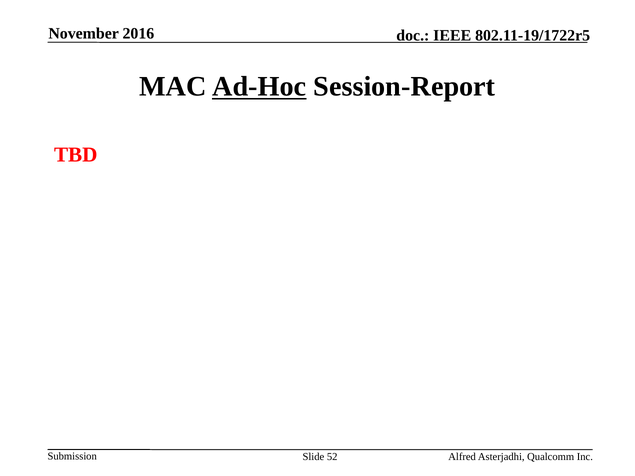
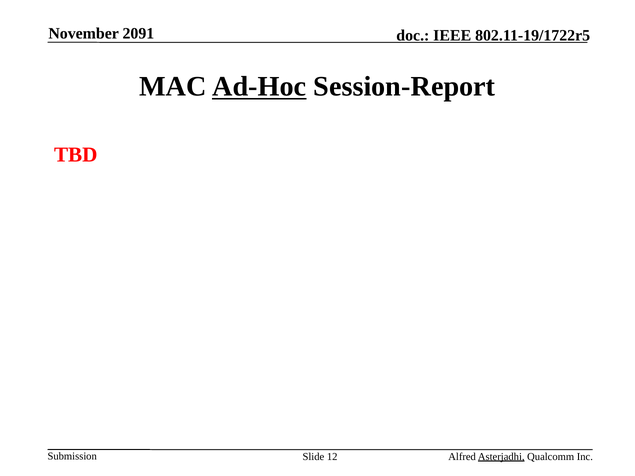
2016: 2016 -> 2091 (138, 34)
52: 52 -> 12 (332, 457)
Asterjadhi underline: none -> present (501, 457)
